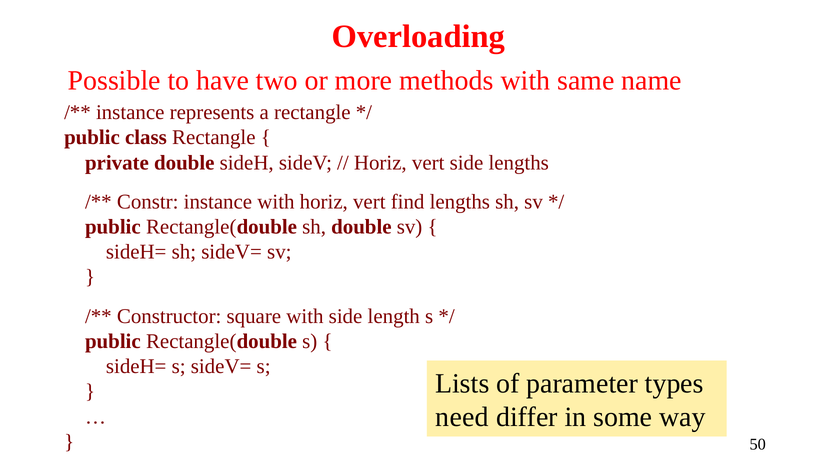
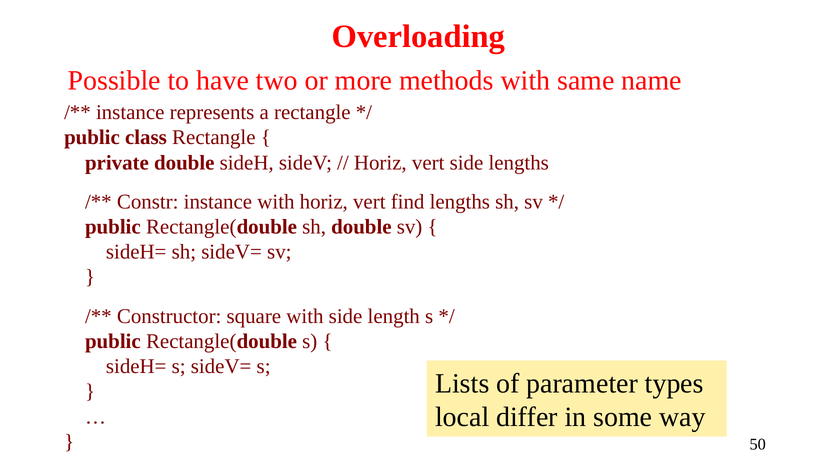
need: need -> local (462, 417)
